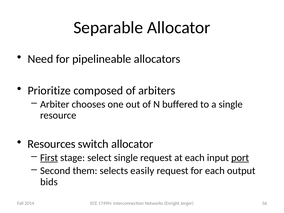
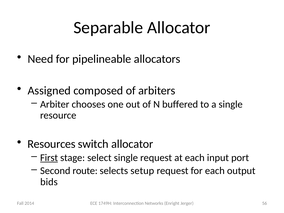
Prioritize: Prioritize -> Assigned (49, 91)
port underline: present -> none (240, 158)
them: them -> route (85, 171)
easily: easily -> setup (142, 171)
